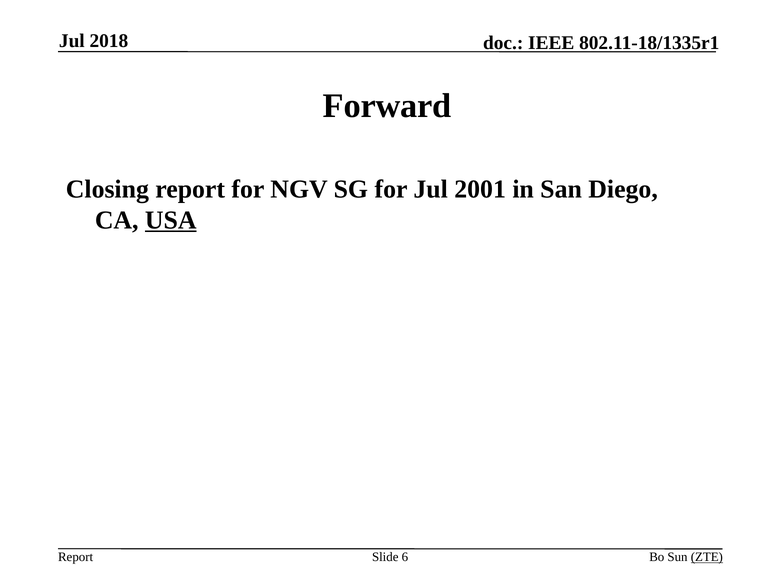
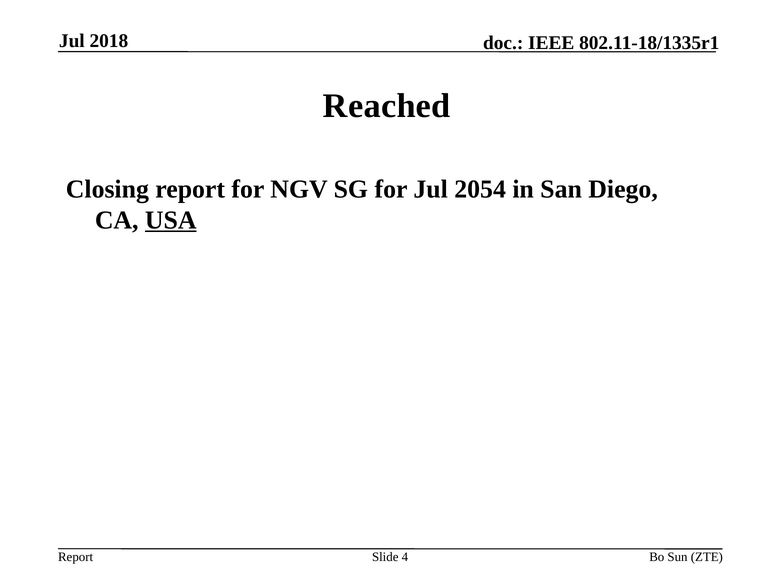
Forward: Forward -> Reached (387, 106)
2001: 2001 -> 2054 (480, 189)
6: 6 -> 4 (405, 557)
ZTE underline: present -> none (707, 557)
